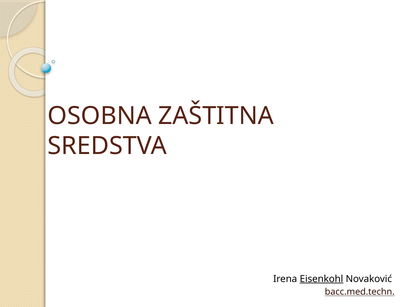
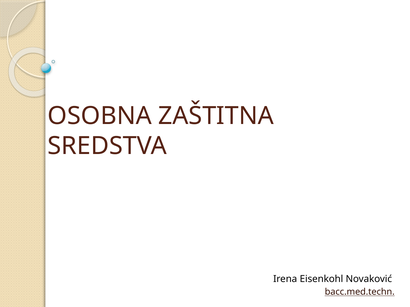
Eisenkohl underline: present -> none (321, 279)
